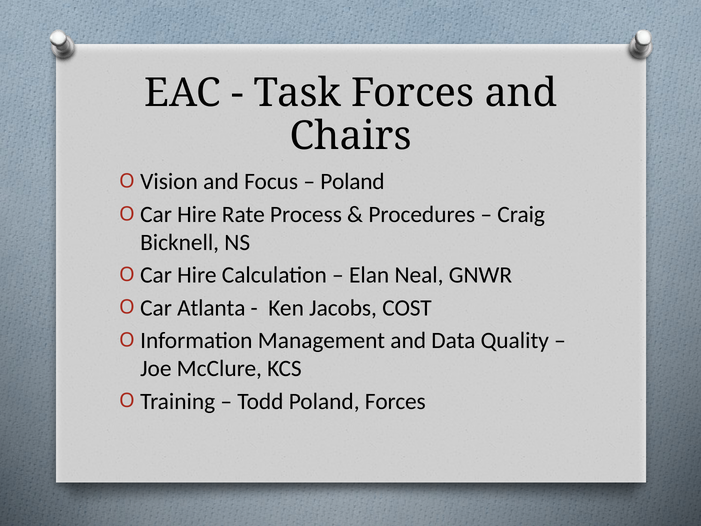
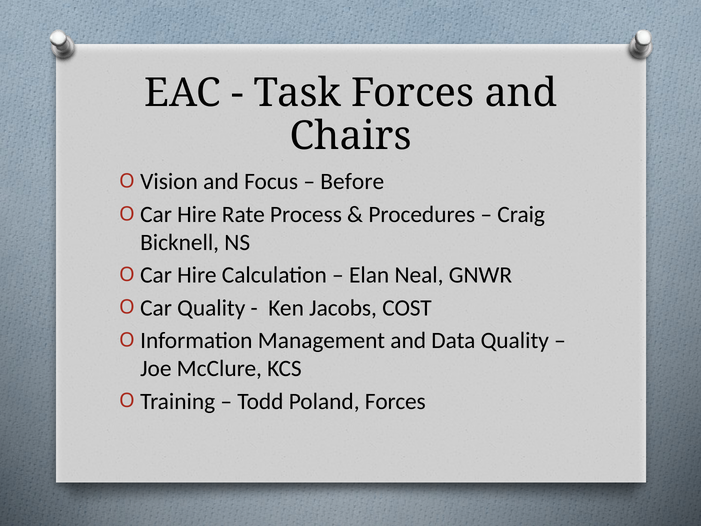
Poland: Poland -> Before (352, 182)
Car Atlanta: Atlanta -> Quality (211, 308)
